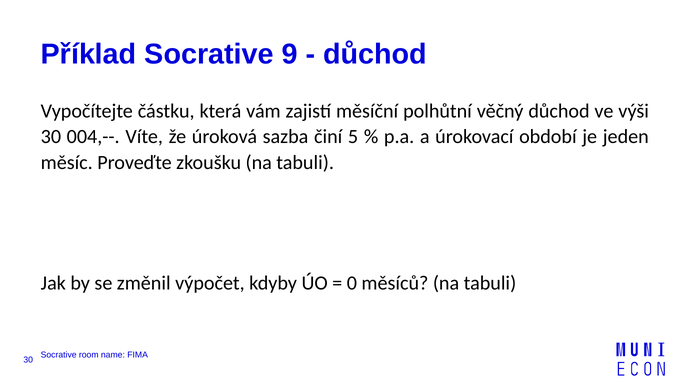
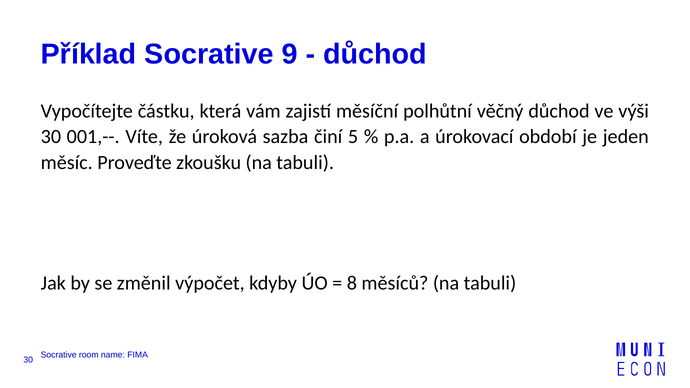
004,--: 004,-- -> 001,-- (93, 137)
0: 0 -> 8 (352, 283)
